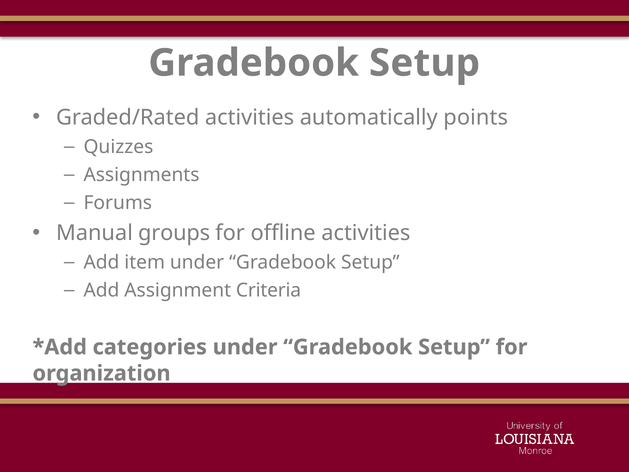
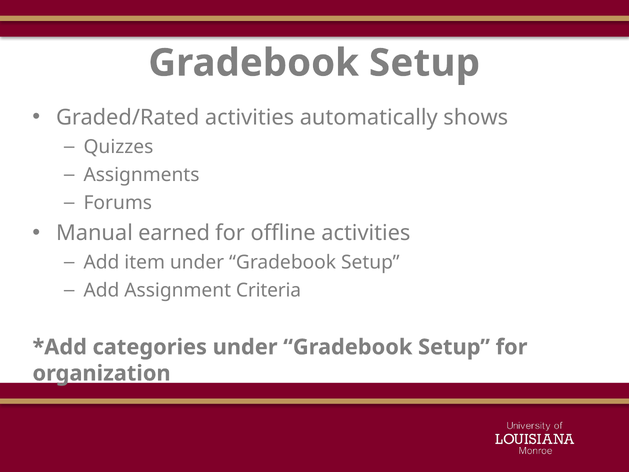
points: points -> shows (476, 117)
groups: groups -> earned (174, 233)
